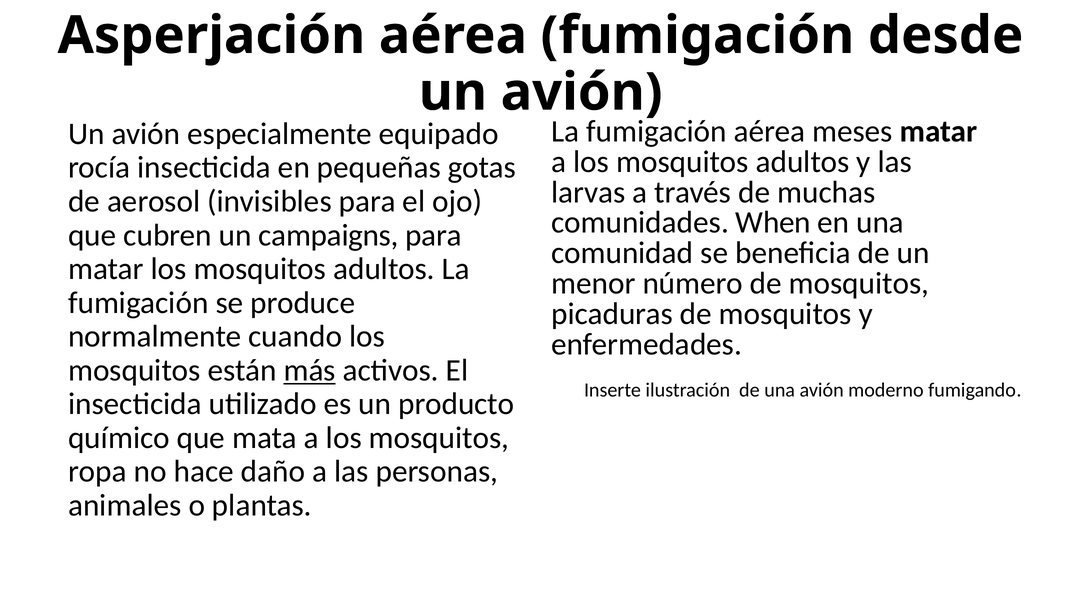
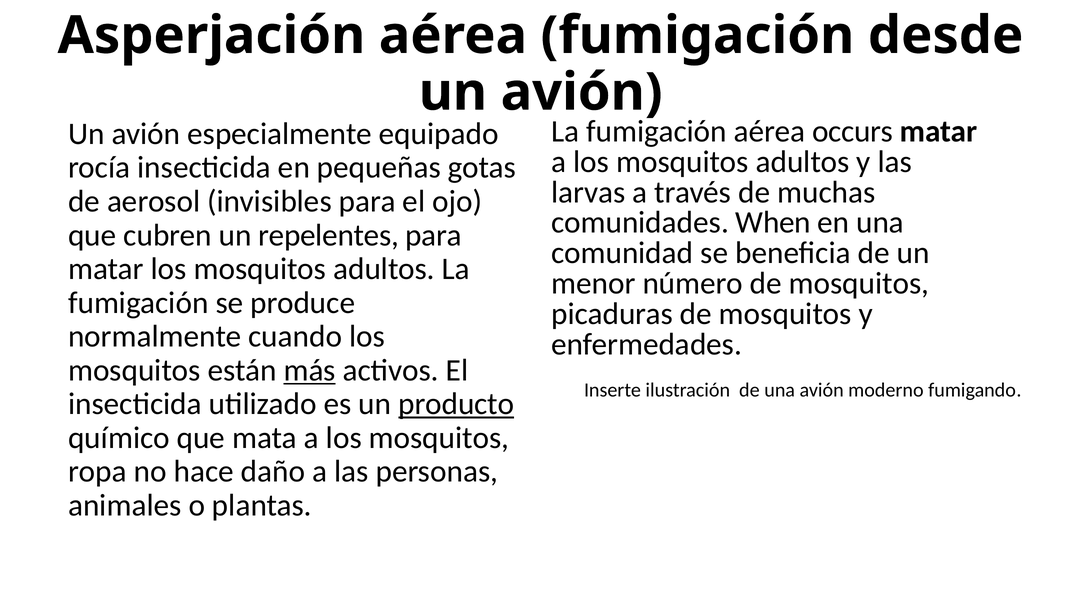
meses: meses -> occurs (853, 131)
campaigns: campaigns -> repelentes (329, 235)
producto underline: none -> present (456, 404)
